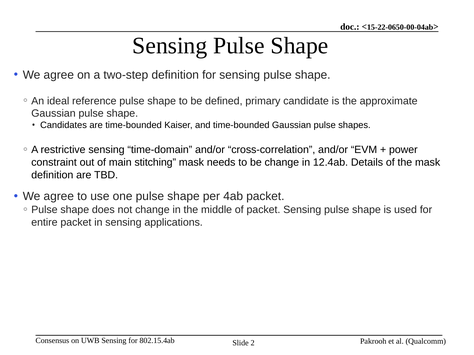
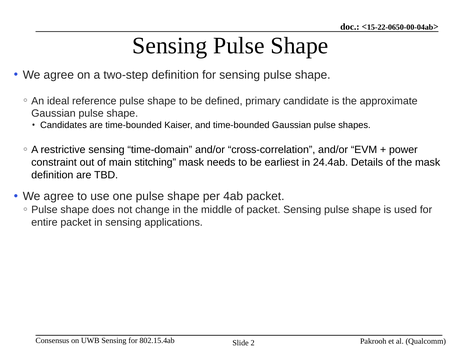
be change: change -> earliest (282, 163)
12.4ab: 12.4ab -> 24.4ab (331, 163)
